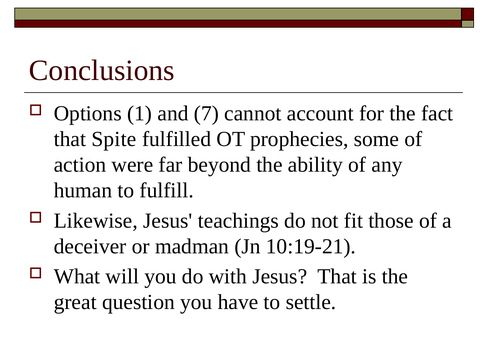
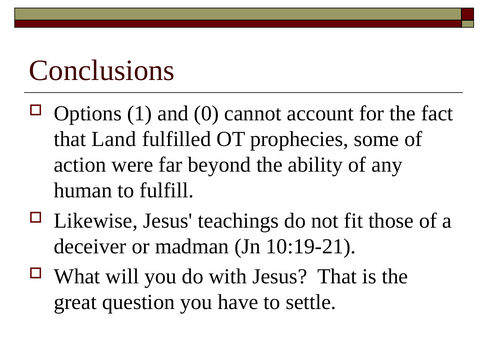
7: 7 -> 0 (206, 113)
Spite: Spite -> Land (114, 139)
